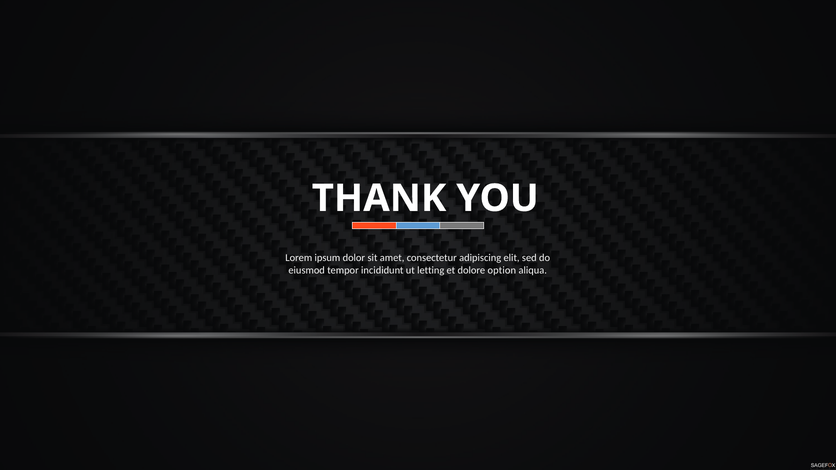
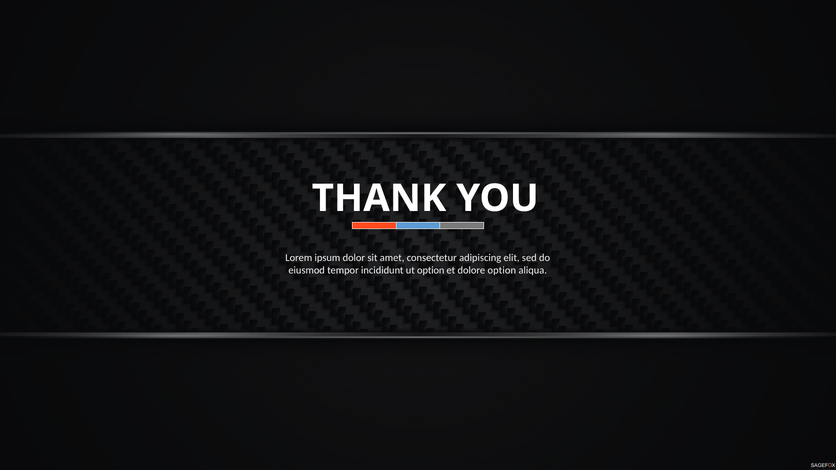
ut letting: letting -> option (431, 271)
